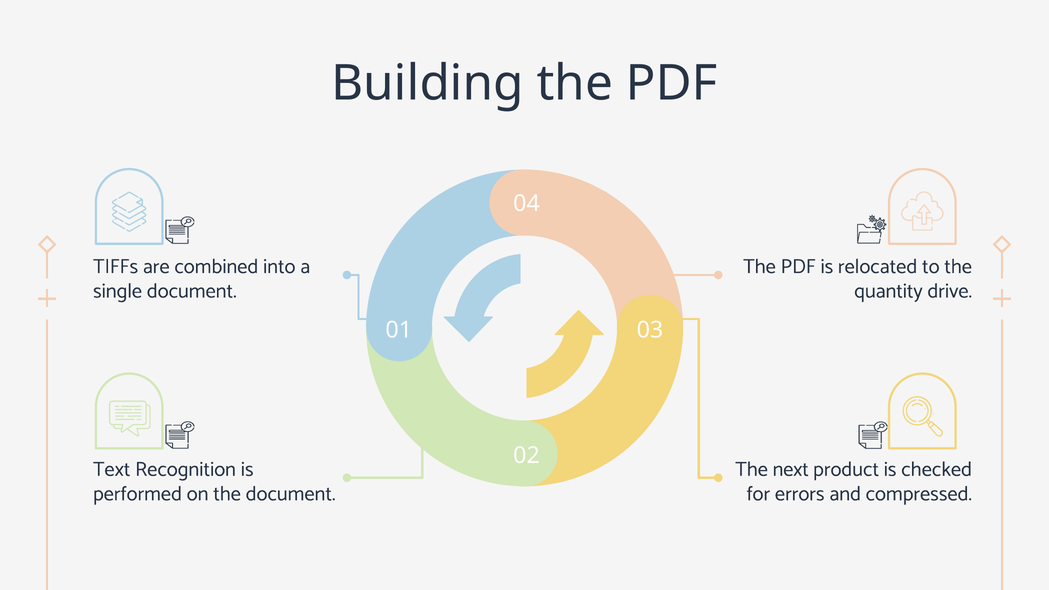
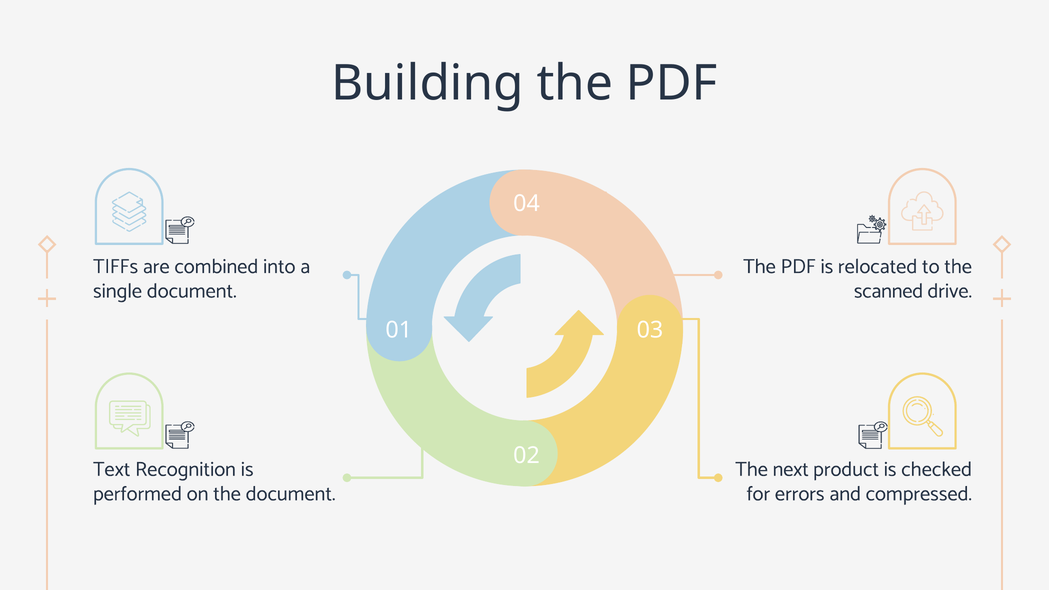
quantity: quantity -> scanned (889, 291)
